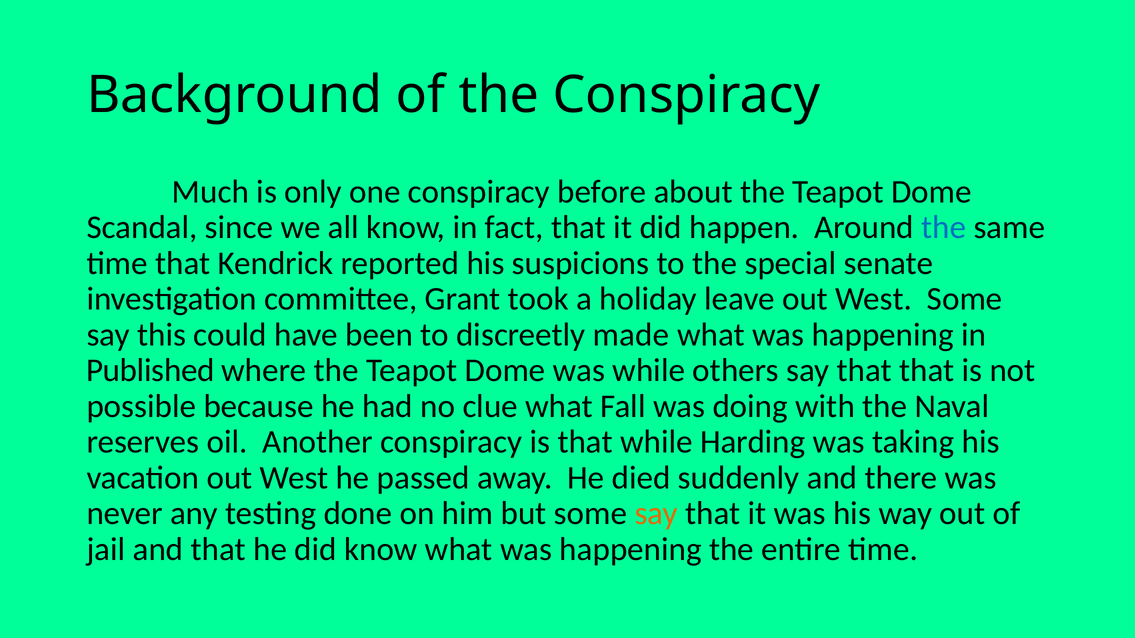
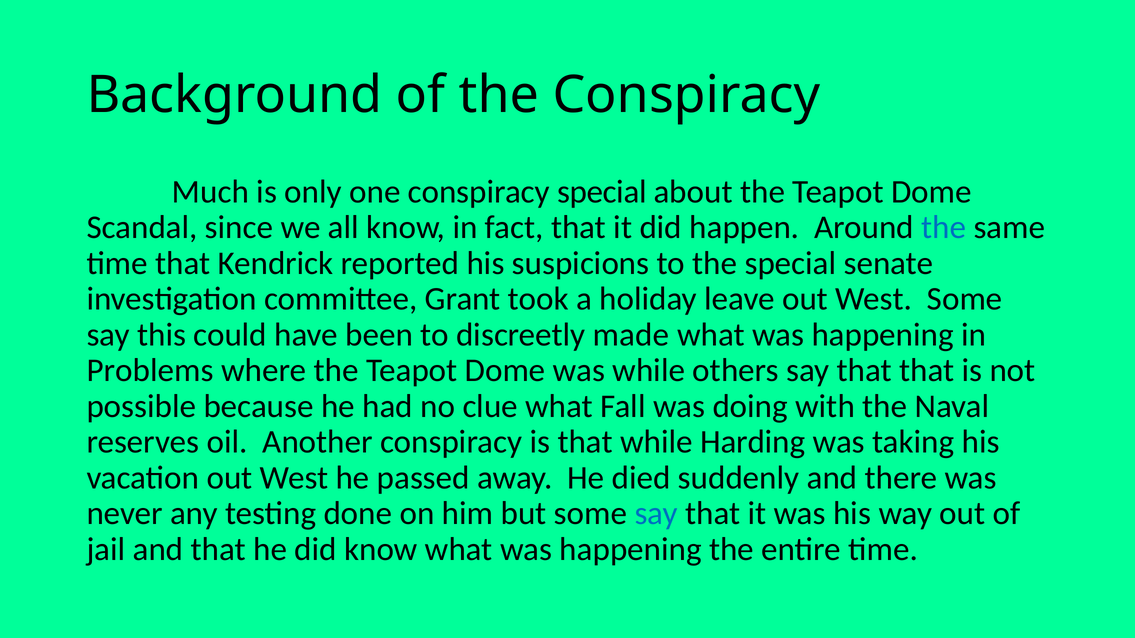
conspiracy before: before -> special (602, 192)
Published: Published -> Problems (150, 371)
say colour: orange -> blue (656, 514)
